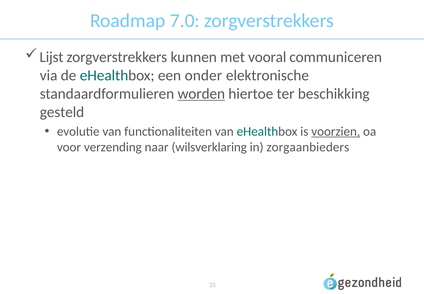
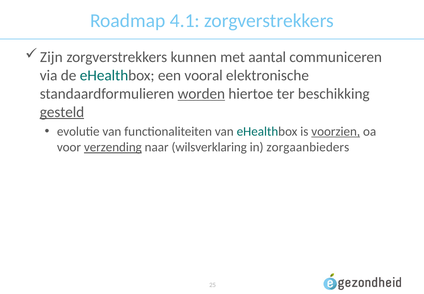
7.0: 7.0 -> 4.1 (185, 21)
Lijst: Lijst -> Zijn (51, 57)
vooral: vooral -> aantal (267, 57)
onder: onder -> vooral (204, 75)
gesteld underline: none -> present (62, 112)
verzending underline: none -> present (113, 147)
